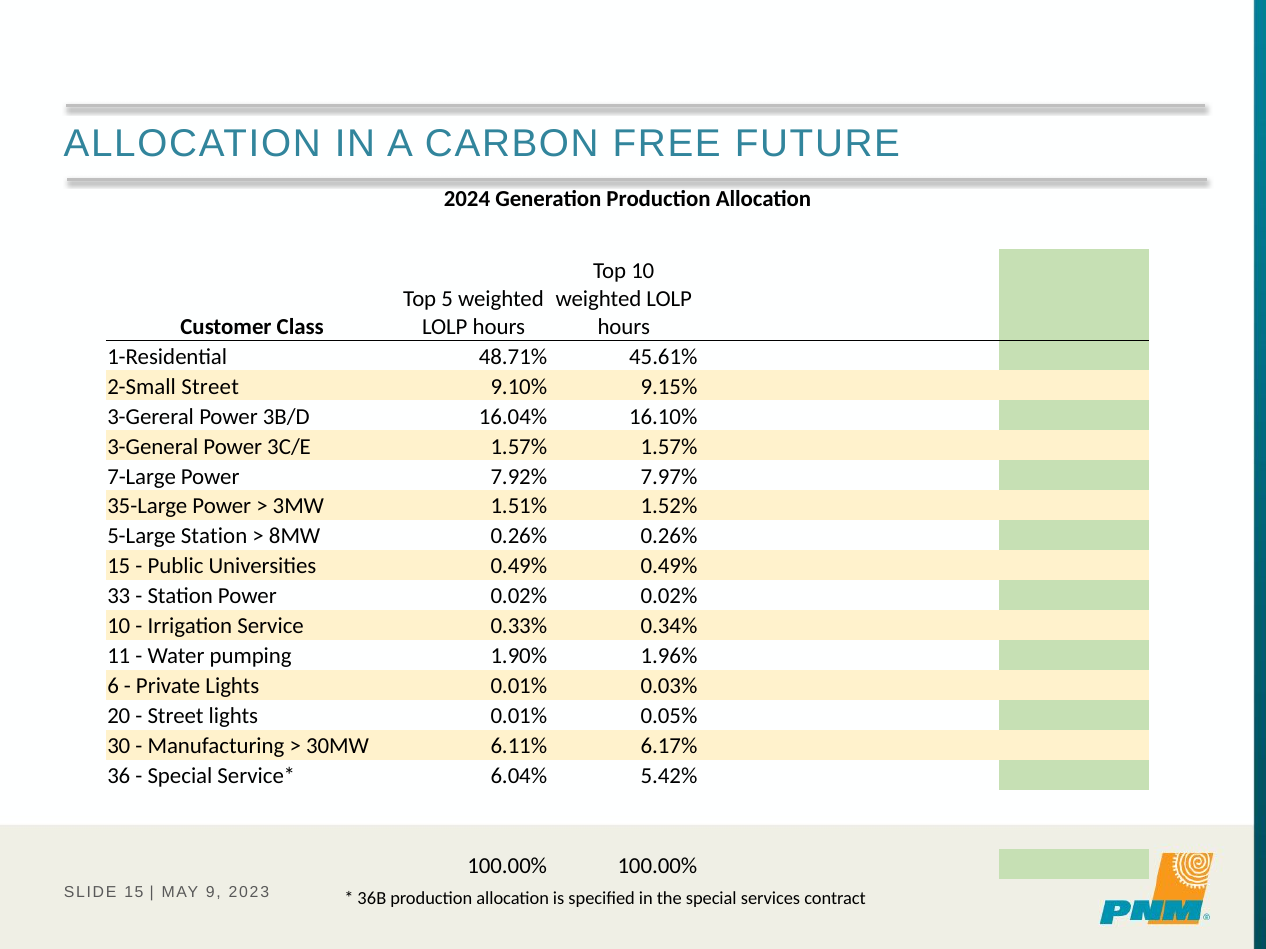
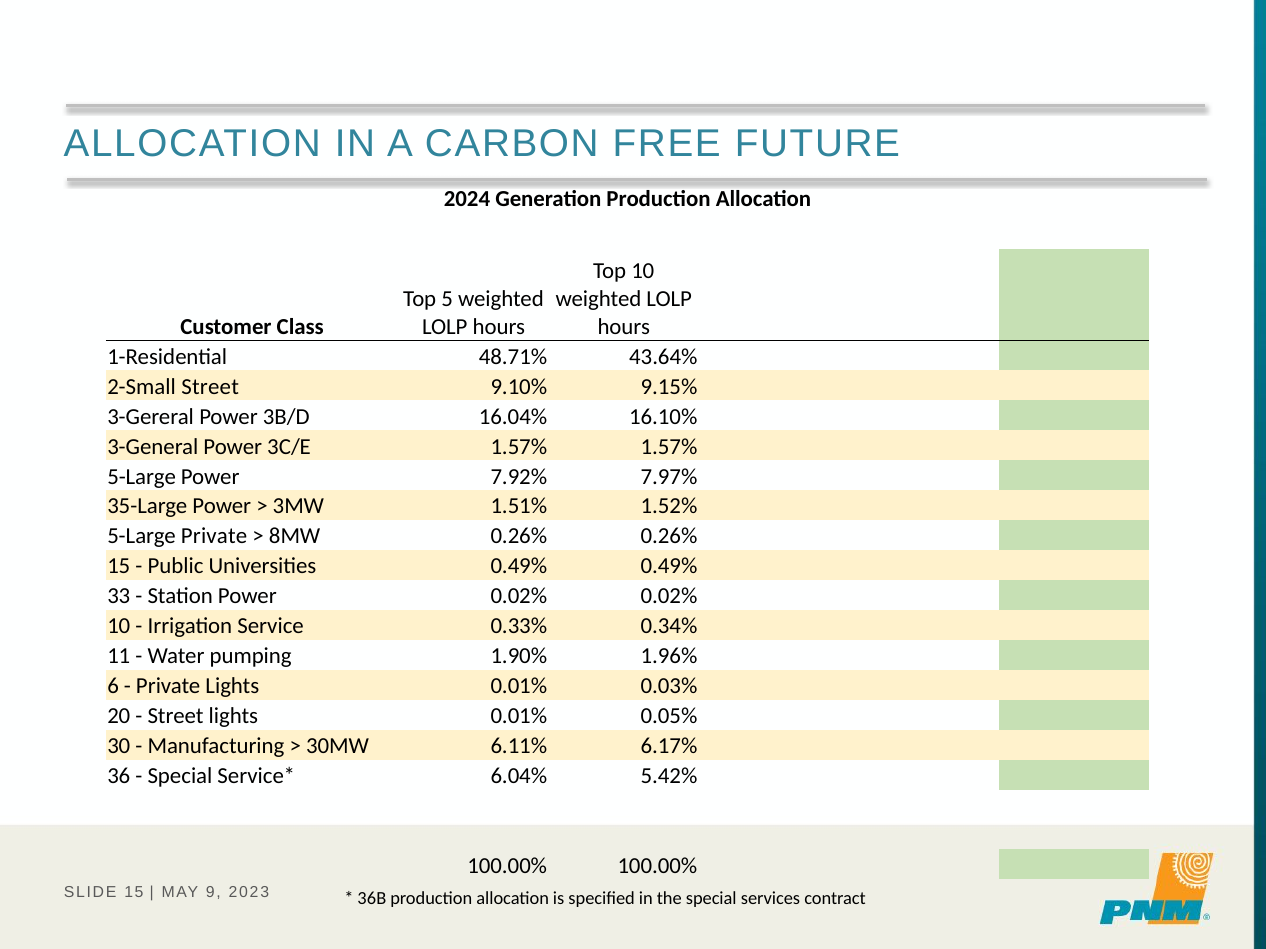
45.61%: 45.61% -> 43.64% (663, 357)
7-Large: 7-Large -> 5-Large (142, 477)
5-Large Station: Station -> Private (214, 537)
